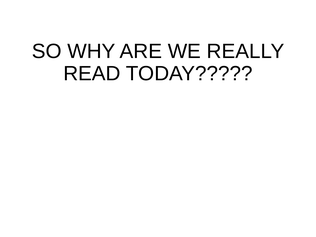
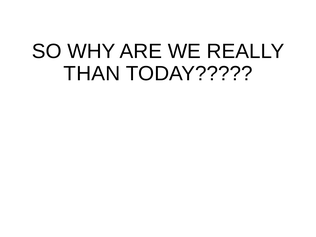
READ: READ -> THAN (92, 74)
